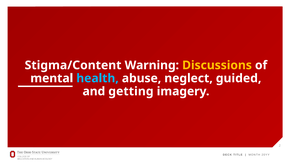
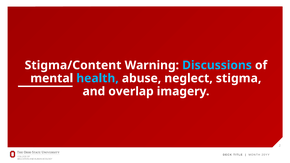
Discussions colour: yellow -> light blue (217, 65)
guided: guided -> stigma (239, 78)
getting: getting -> overlap (131, 91)
